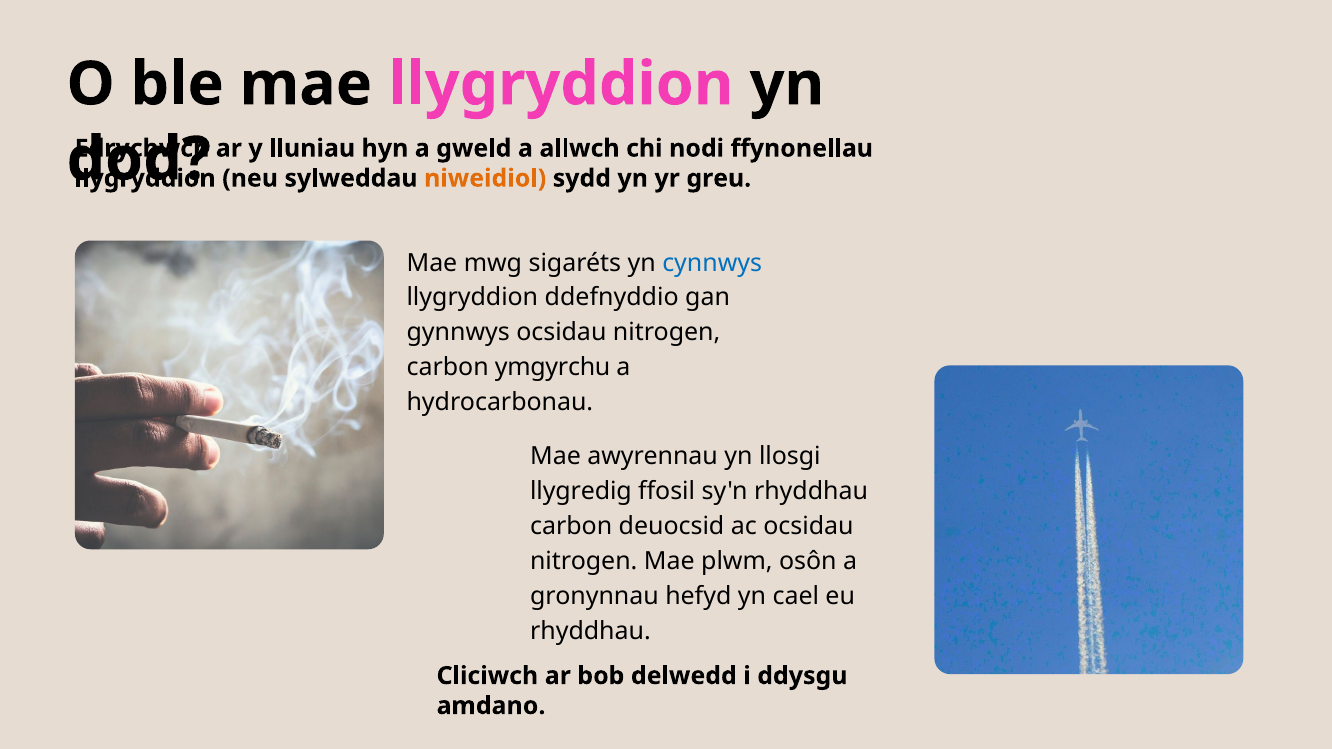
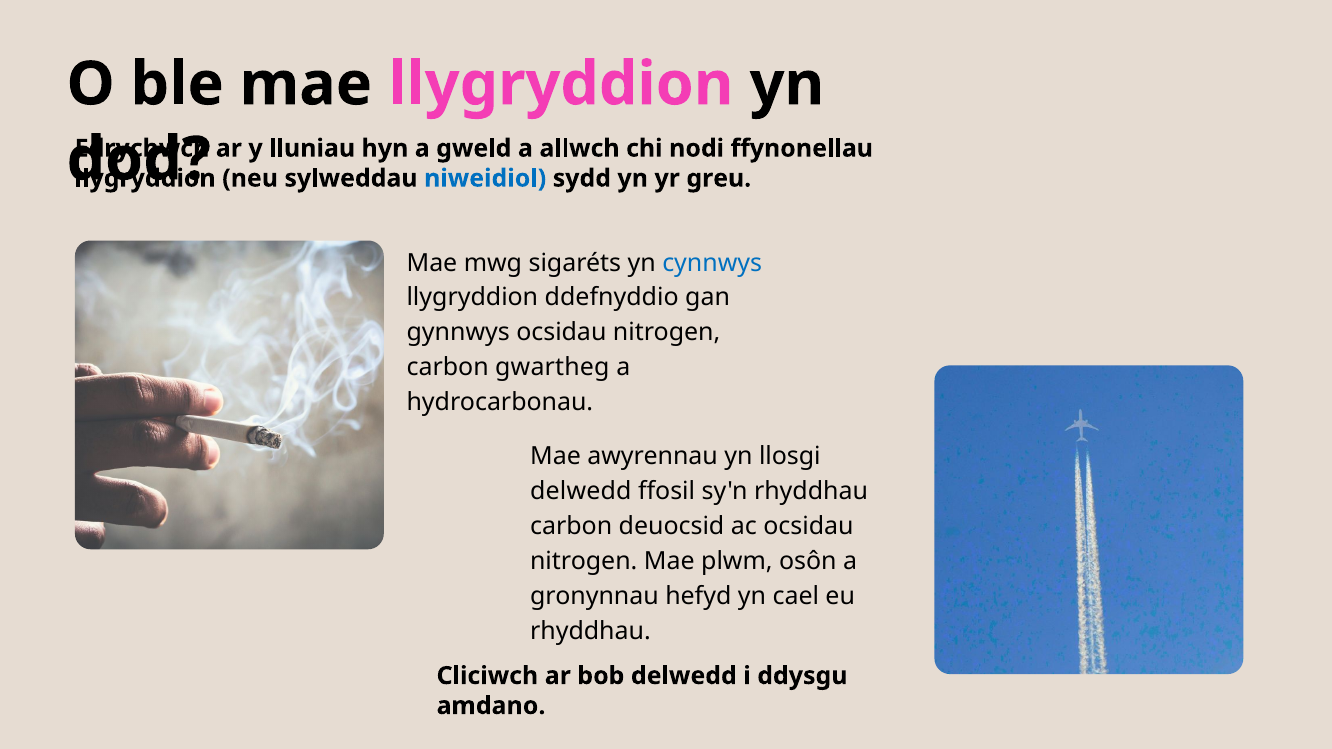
niweidiol colour: orange -> blue (485, 178)
ymgyrchu: ymgyrchu -> gwartheg (552, 368)
llygredig: llygredig -> delwedd (581, 491)
